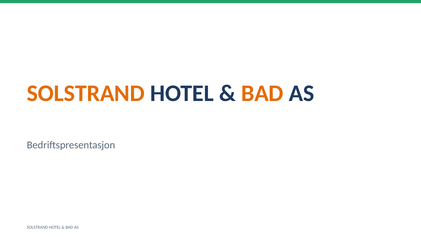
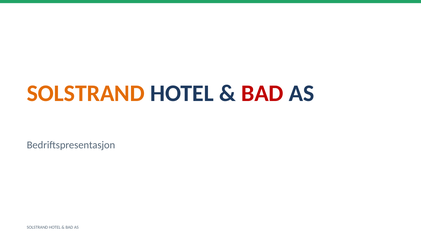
BAD colour: orange -> red (262, 93)
